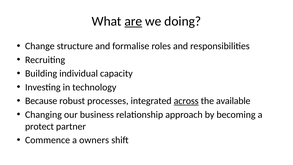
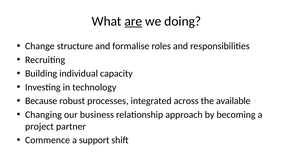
across underline: present -> none (186, 101)
protect: protect -> project (39, 126)
owners: owners -> support (94, 140)
